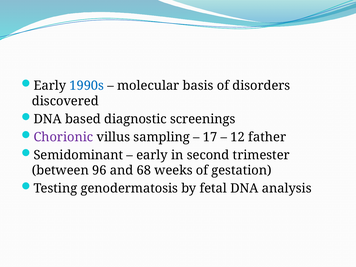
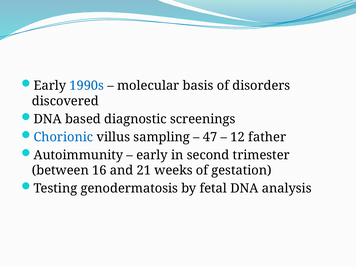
Chorionic colour: purple -> blue (63, 137)
17: 17 -> 47 (210, 137)
Semidominant: Semidominant -> Autoimmunity (78, 155)
96: 96 -> 16 (99, 170)
68: 68 -> 21 (144, 170)
